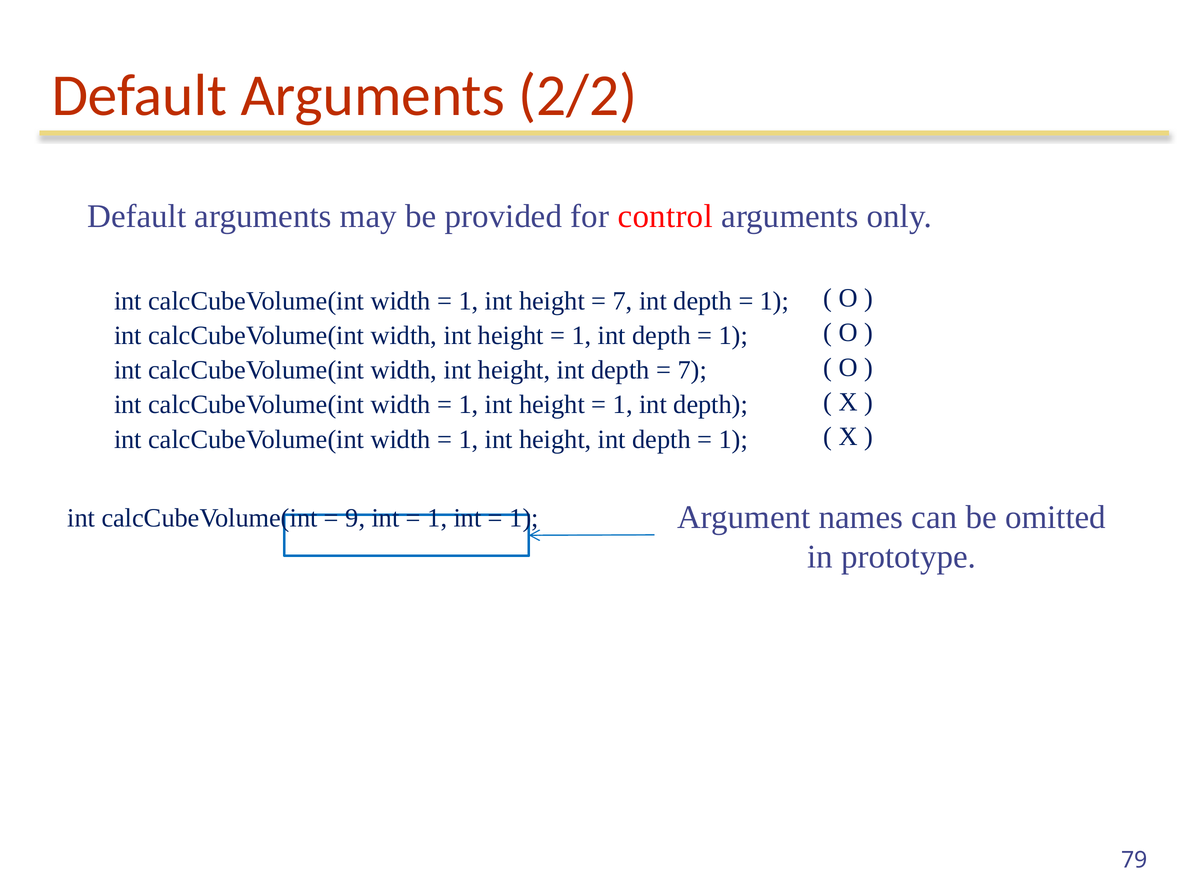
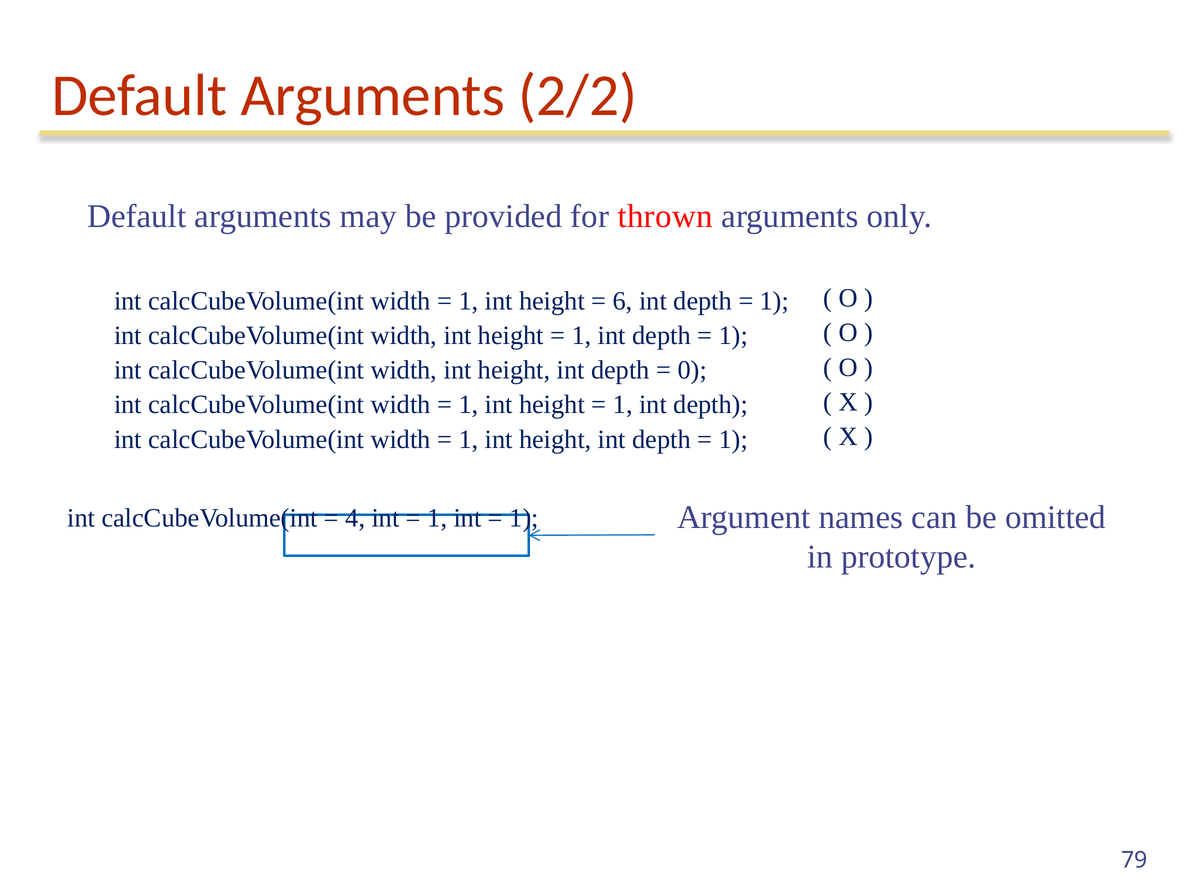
control: control -> thrown (665, 216)
7: 7 -> 6 (623, 301)
7: 7 -> 0 (692, 370)
9: 9 -> 4 (355, 518)
